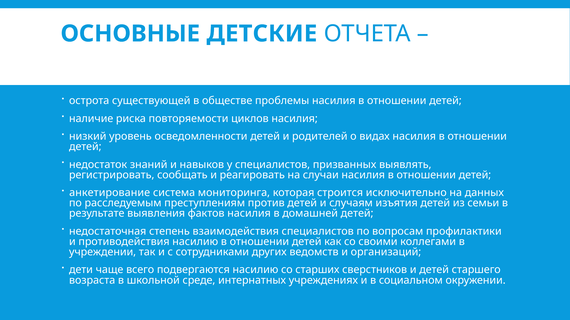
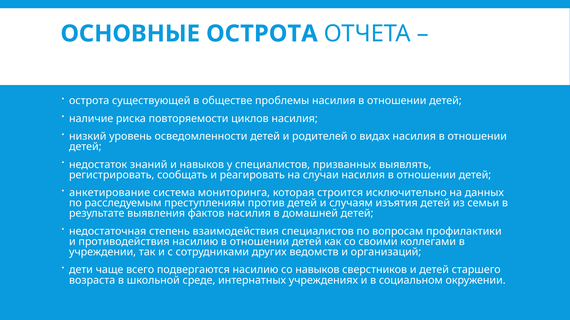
ОСНОВНЫЕ ДЕТСКИЕ: ДЕТСКИЕ -> ОСТРОТА (262, 34)
со старших: старших -> навыков (317, 270)
